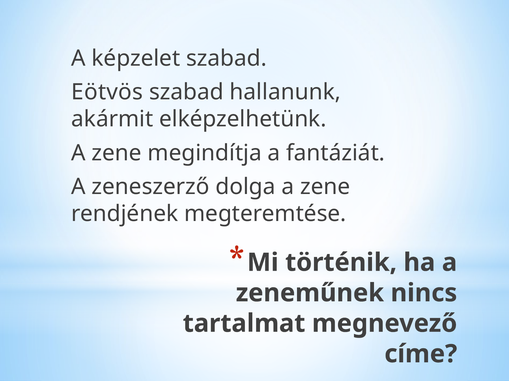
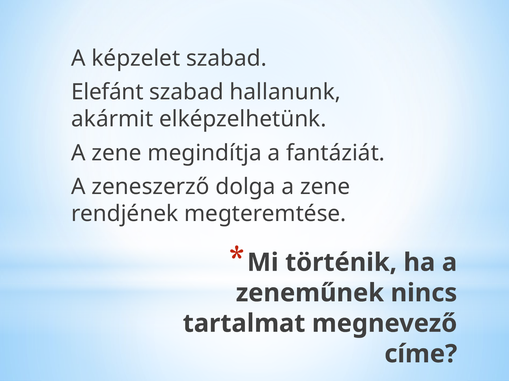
Eötvös: Eötvös -> Elefánt (107, 92)
